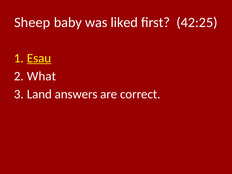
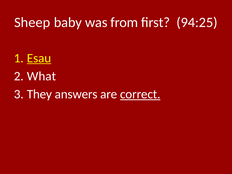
liked: liked -> from (124, 22)
42:25: 42:25 -> 94:25 (197, 22)
Land: Land -> They (39, 94)
correct underline: none -> present (140, 94)
